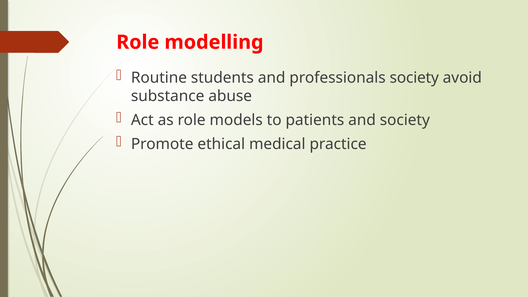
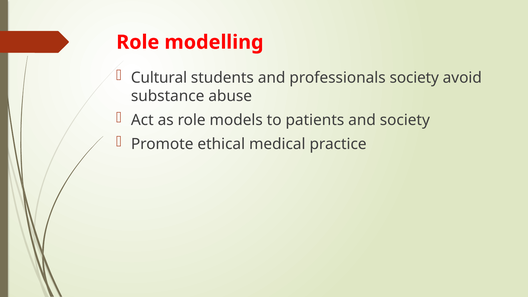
Routine: Routine -> Cultural (159, 78)
